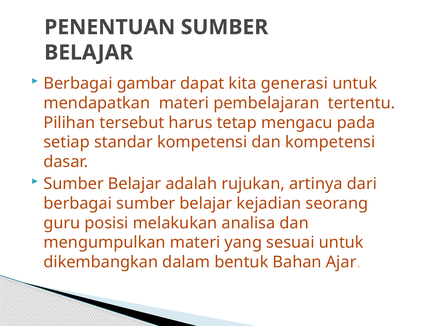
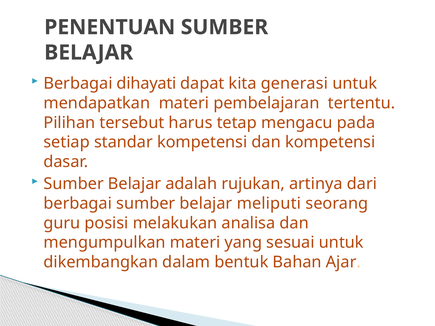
gambar: gambar -> dihayati (146, 84)
kejadian: kejadian -> meliputi (269, 204)
